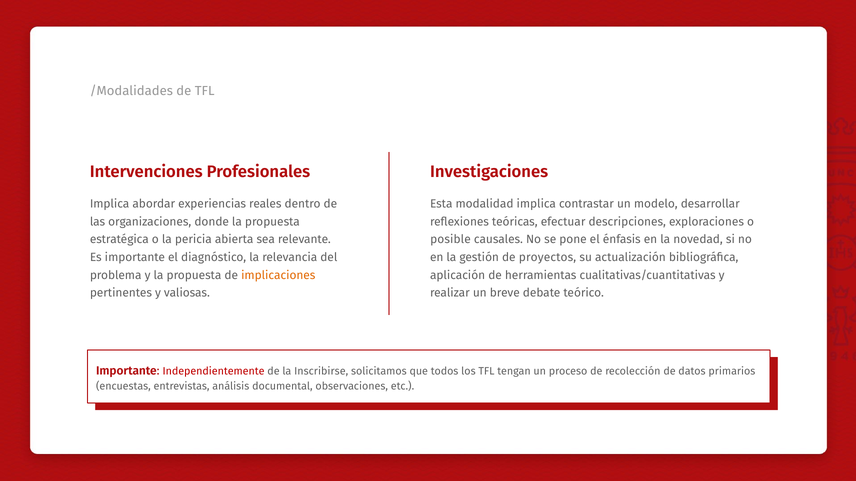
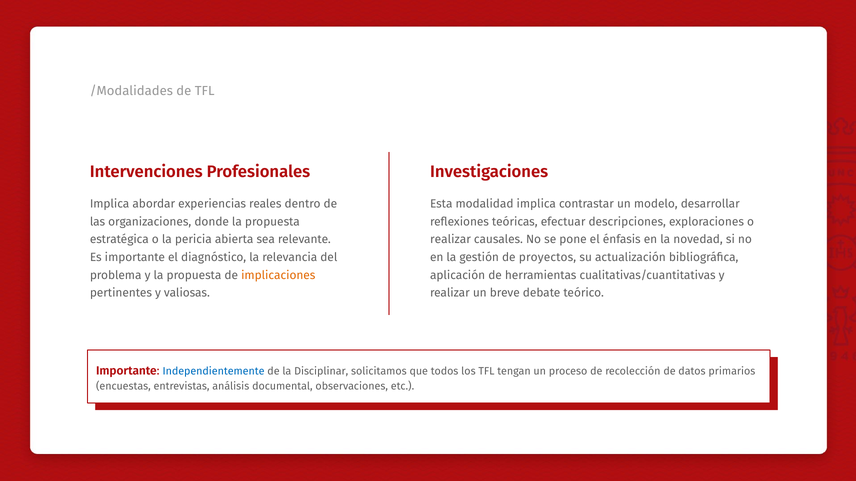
posible: posible -> realizar (451, 240)
Independientemente colour: red -> blue (213, 372)
Inscribirse: Inscribirse -> Disciplinar (321, 372)
